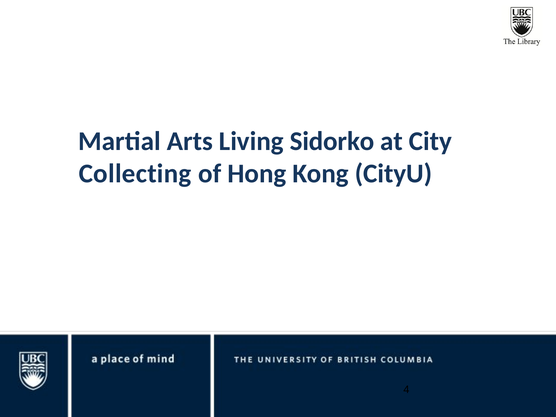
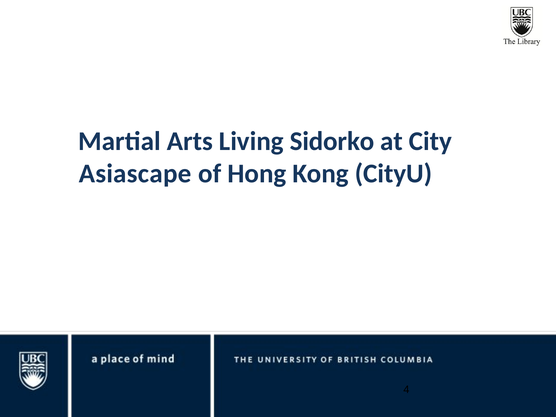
Collecting: Collecting -> Asiascape (135, 174)
